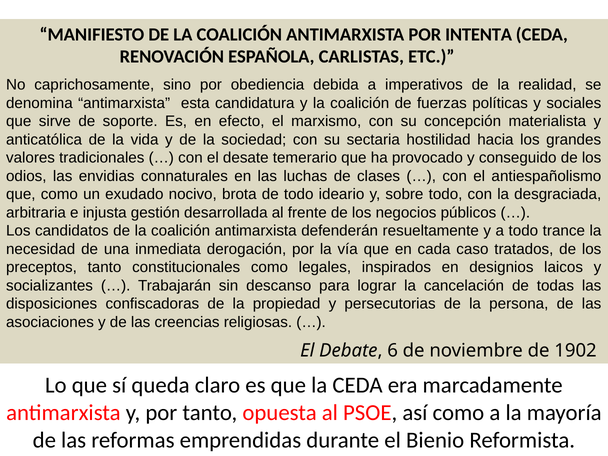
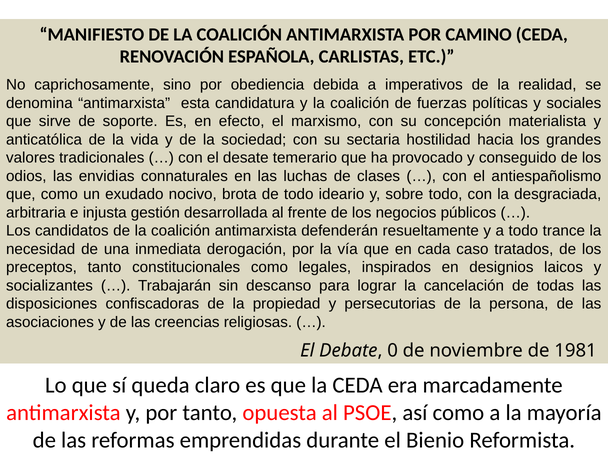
INTENTA: INTENTA -> CAMINO (479, 34)
6: 6 -> 0 (393, 351)
1902: 1902 -> 1981 (576, 351)
